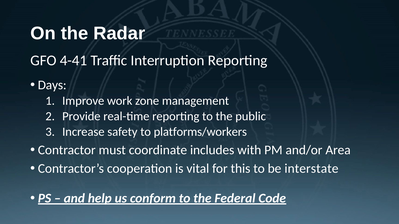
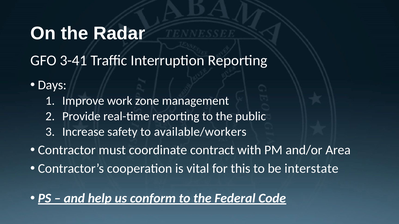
4-41: 4-41 -> 3-41 (73, 61)
platforms/workers: platforms/workers -> available/workers (200, 132)
includes: includes -> contract (212, 150)
